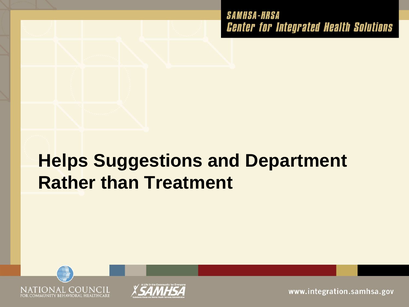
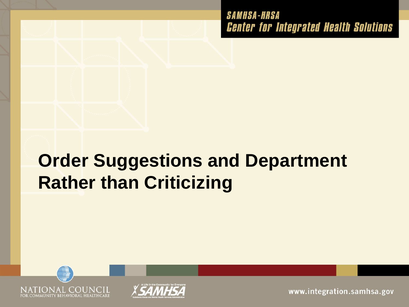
Helps: Helps -> Order (63, 161)
Treatment: Treatment -> Criticizing (189, 183)
